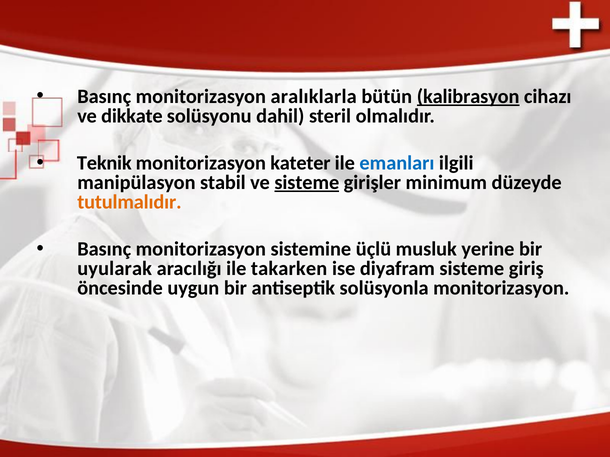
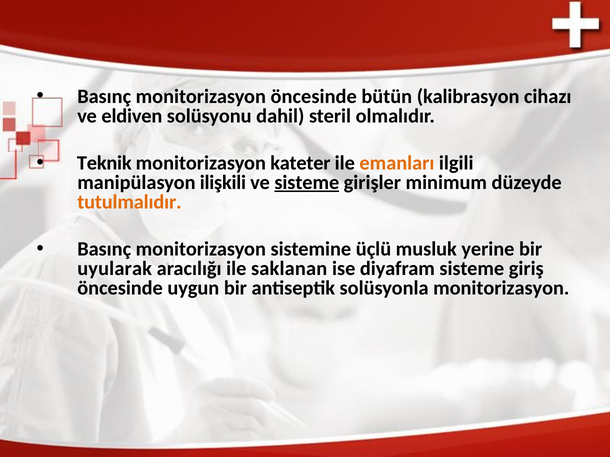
monitorizasyon aralıklarla: aralıklarla -> öncesinde (314, 97)
kalibrasyon underline: present -> none (468, 97)
dikkate: dikkate -> eldiven (132, 116)
emanları colour: blue -> orange (397, 163)
stabil: stabil -> ilişkili (223, 183)
takarken: takarken -> saklanan (289, 269)
